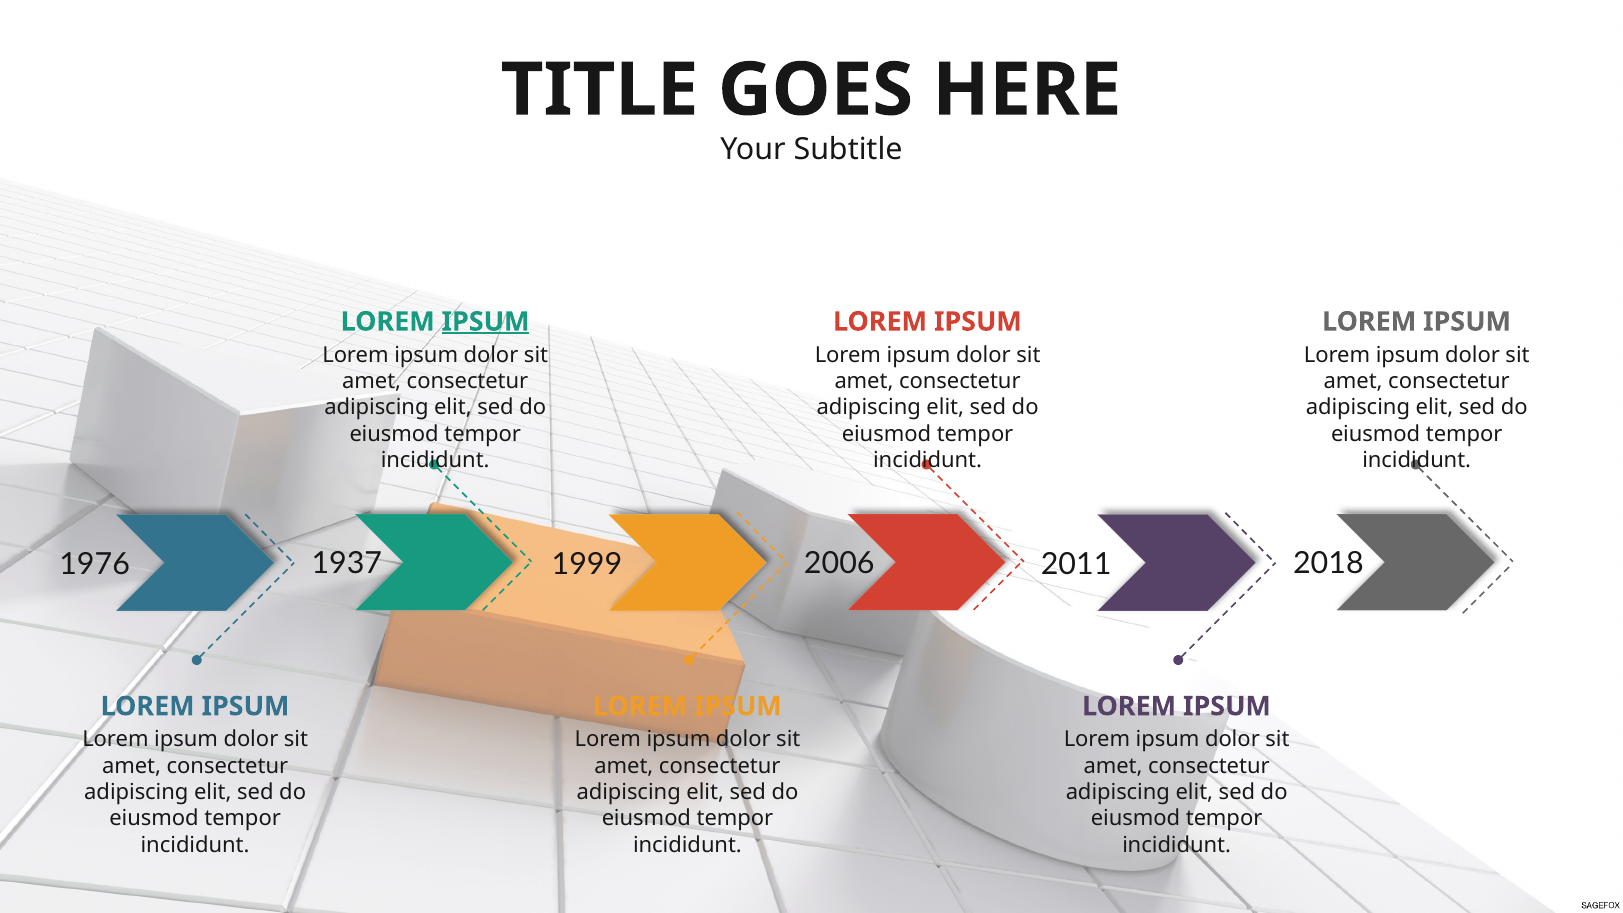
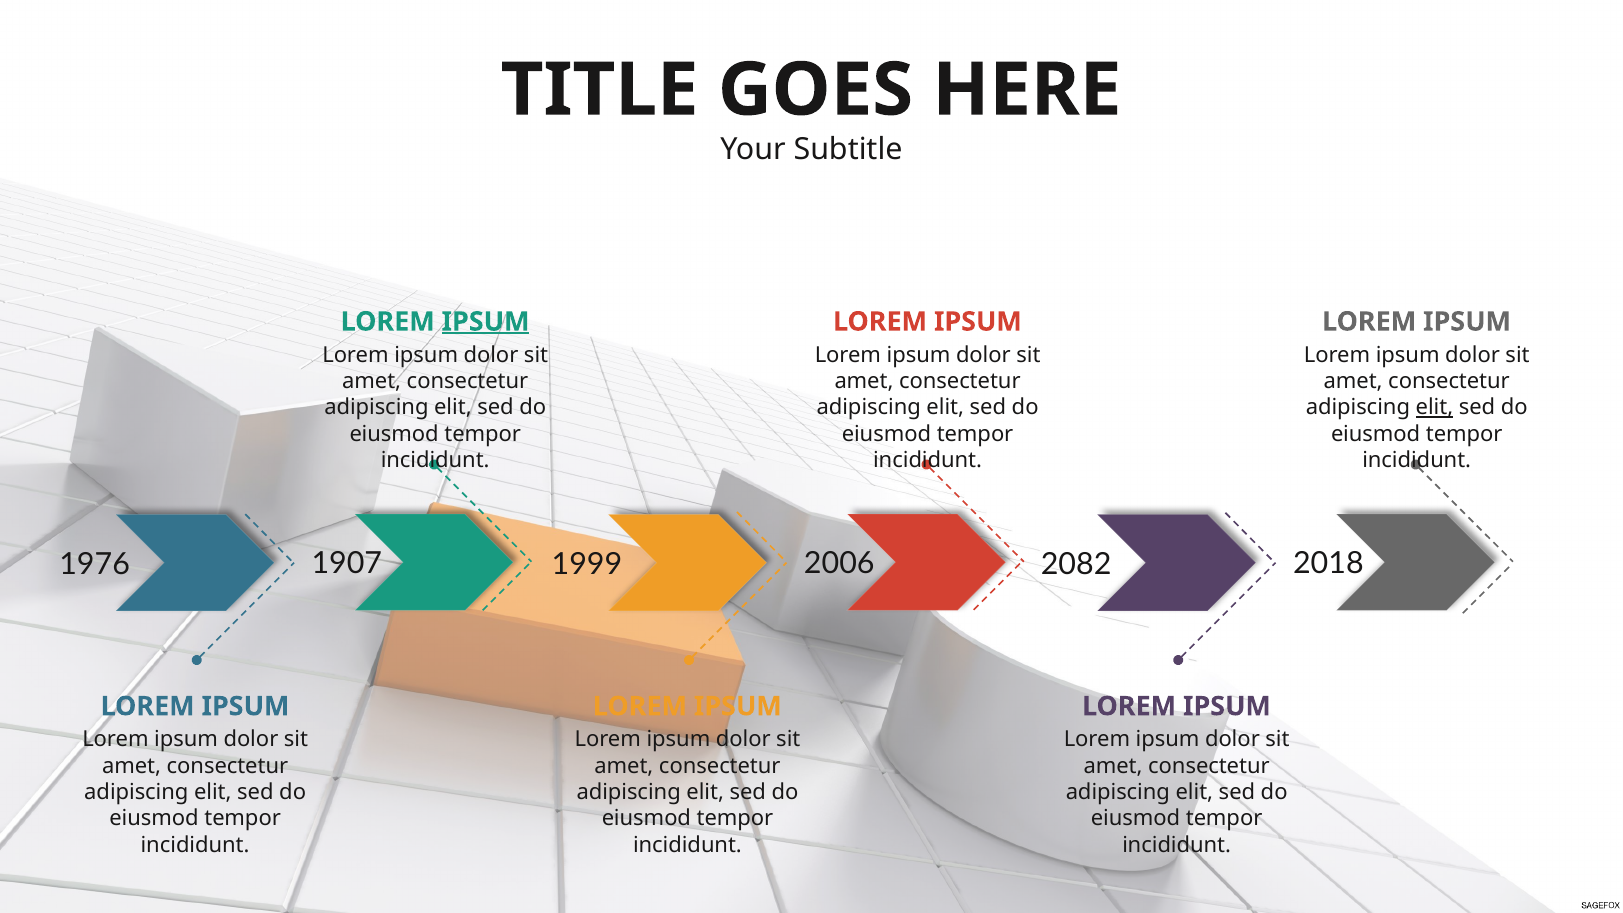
elit underline: none -> present (1434, 408)
1937: 1937 -> 1907 (347, 563)
2011: 2011 -> 2082 (1076, 564)
